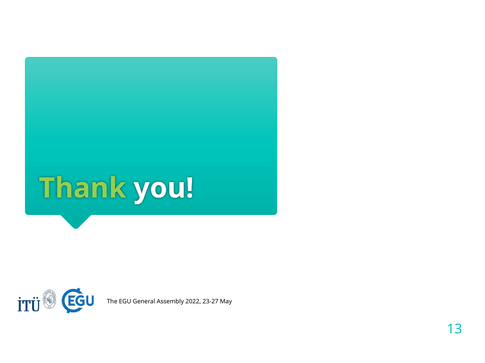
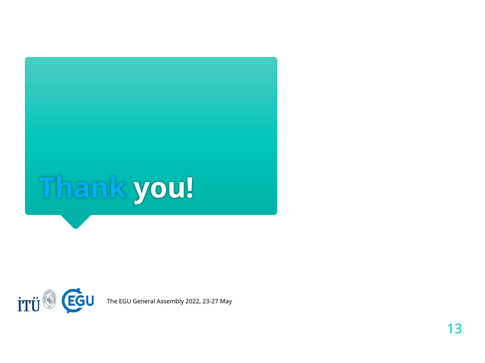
Thank colour: light green -> light blue (82, 189)
